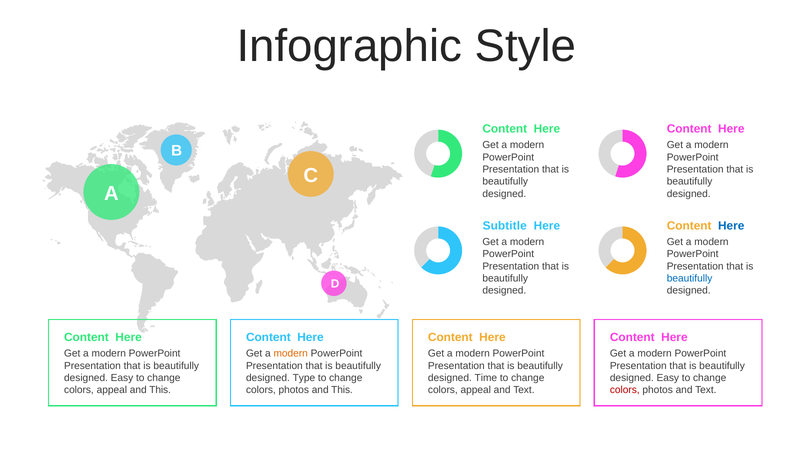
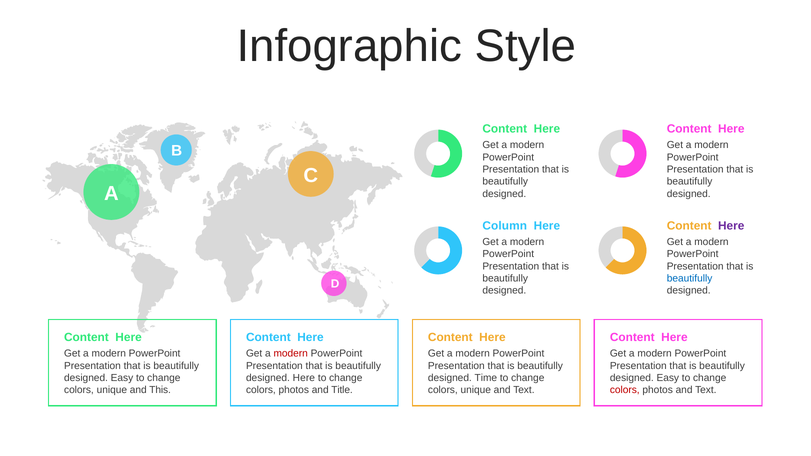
Subtitle: Subtitle -> Column (505, 226)
Here colour: blue -> purple (731, 226)
modern colour: orange -> red (291, 354)
designed Type: Type -> Here (304, 378)
appeal: appeal -> unique (112, 390)
photos and This: This -> Title (342, 390)
appeal: appeal -> unique (476, 390)
